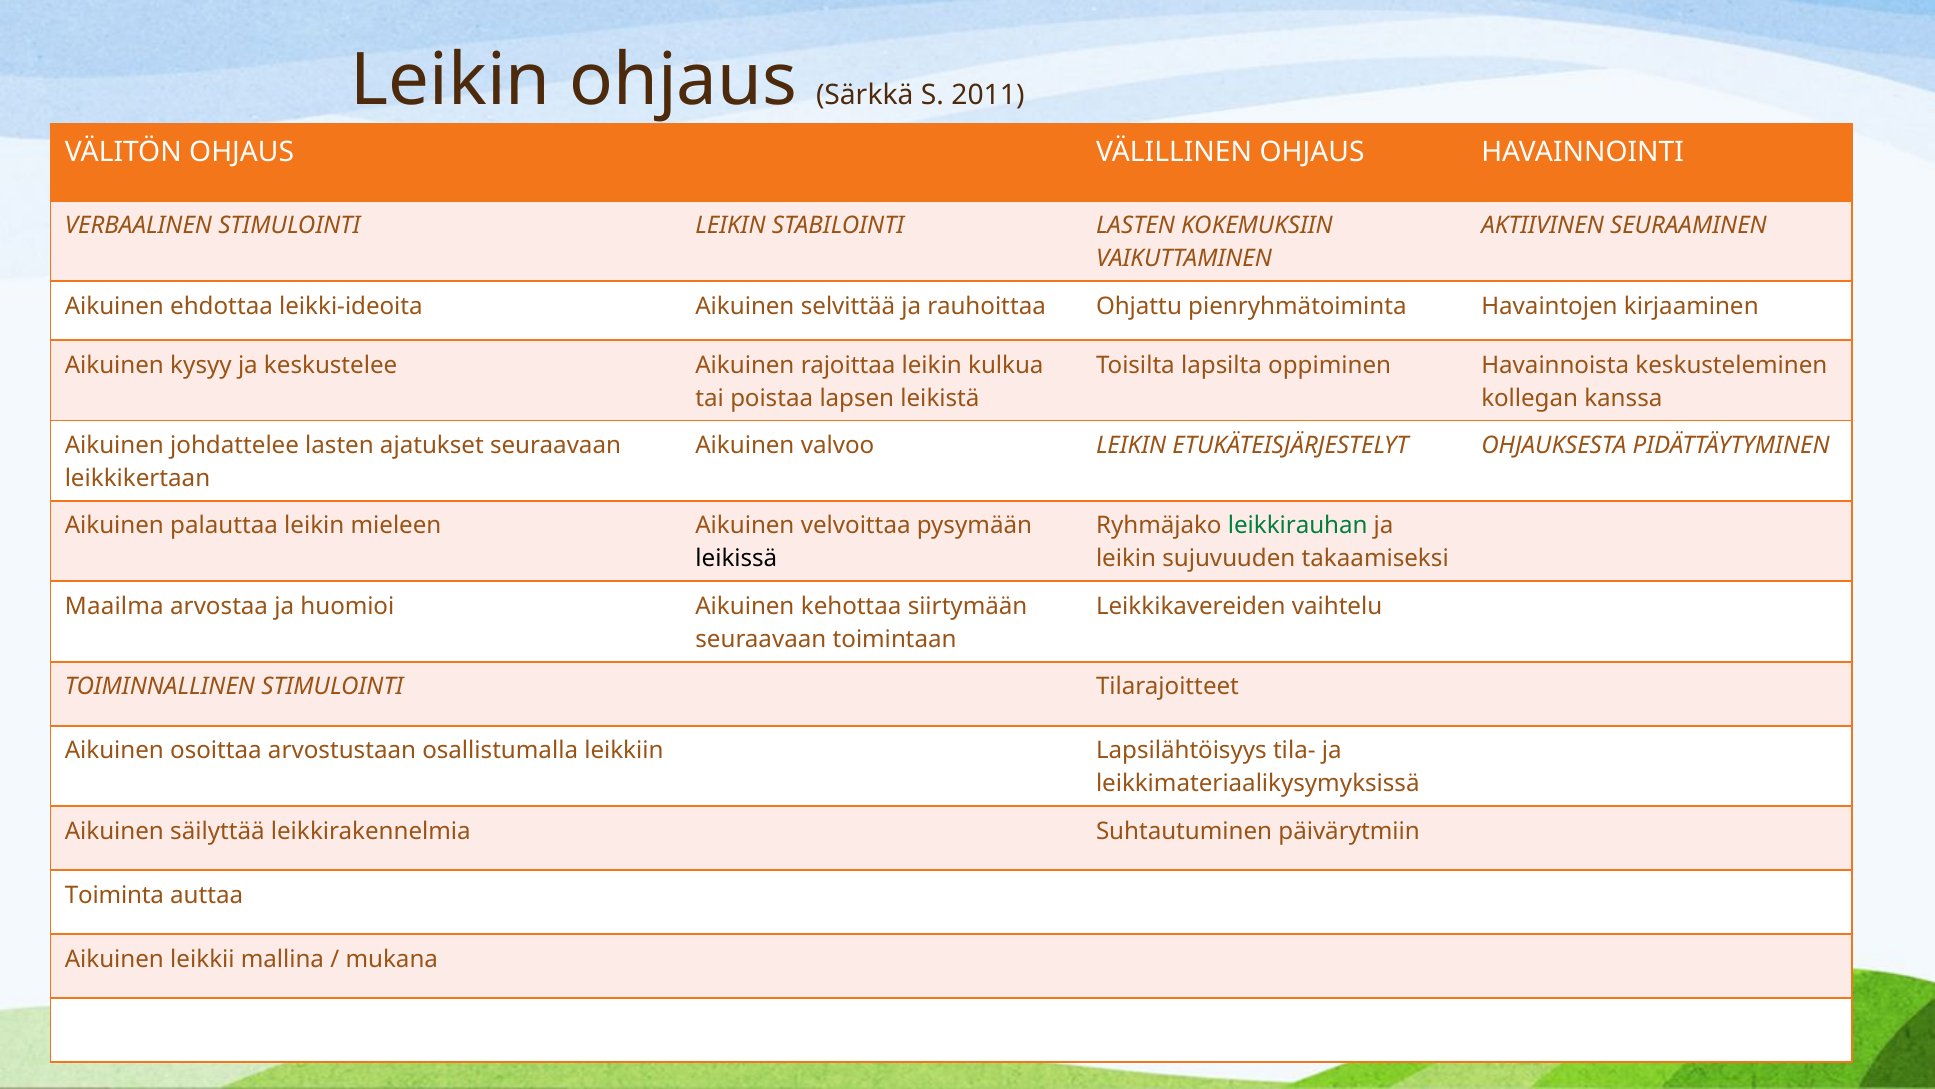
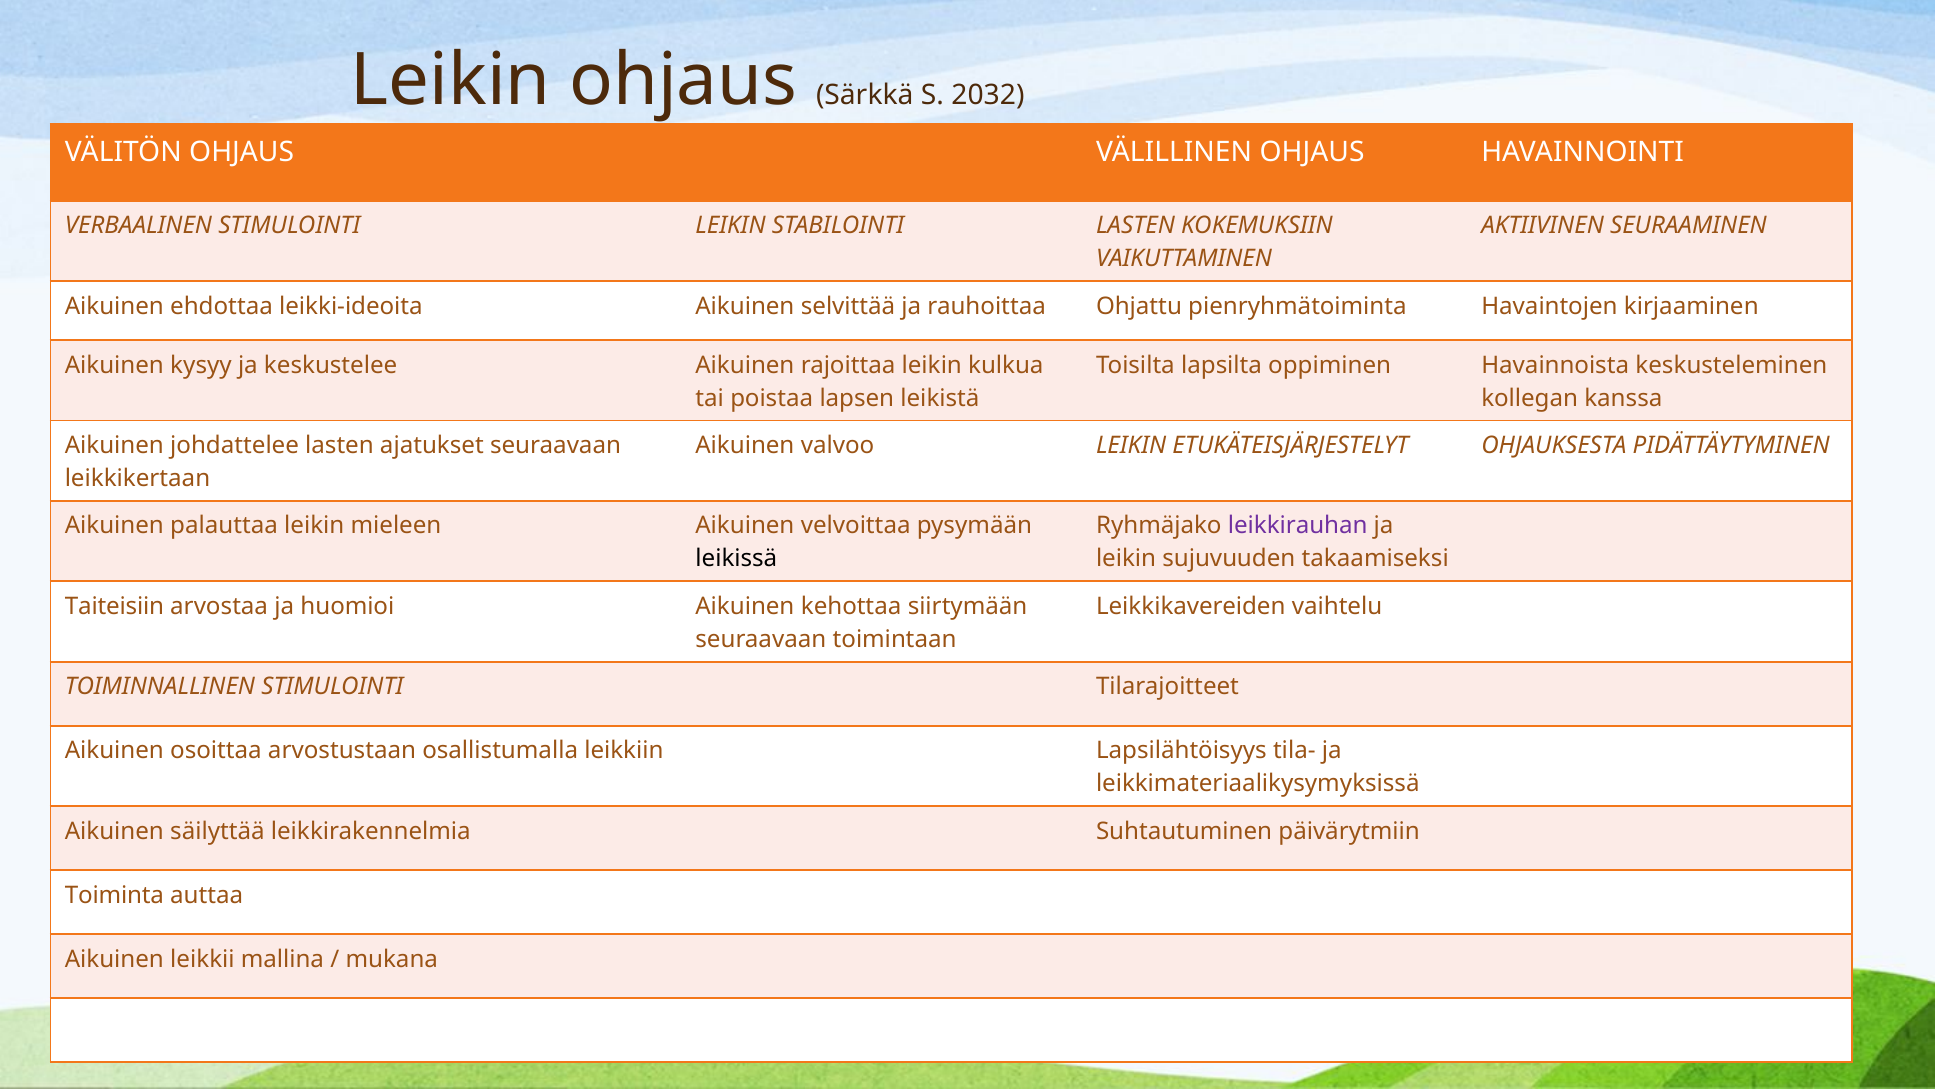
2011: 2011 -> 2032 (988, 95)
leikkirauhan colour: green -> purple (1298, 526)
Maailma: Maailma -> Taiteisiin (114, 606)
